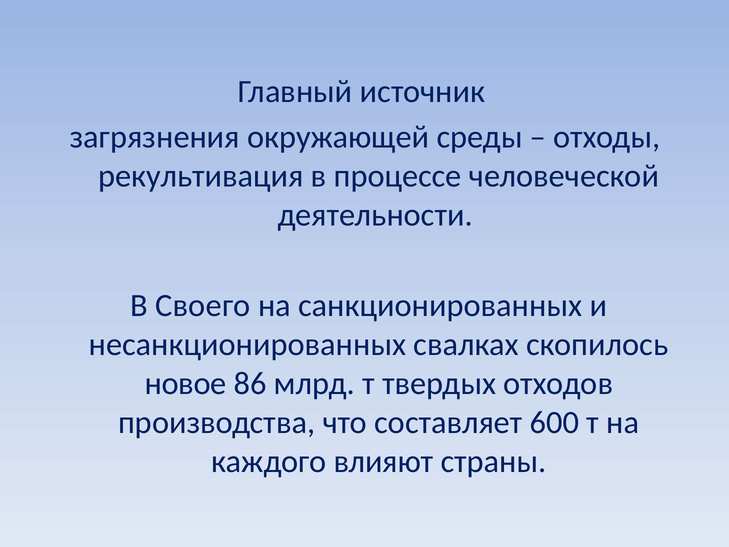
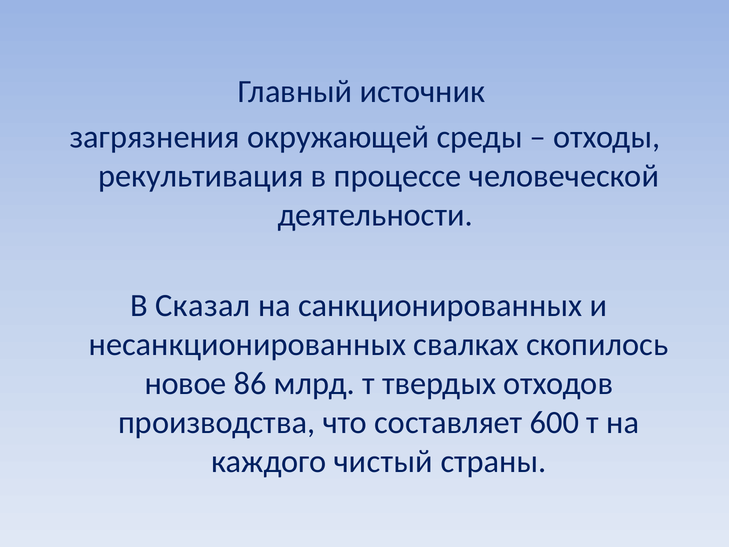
Своего: Своего -> Сказал (203, 306)
влияют: влияют -> чистый (383, 461)
